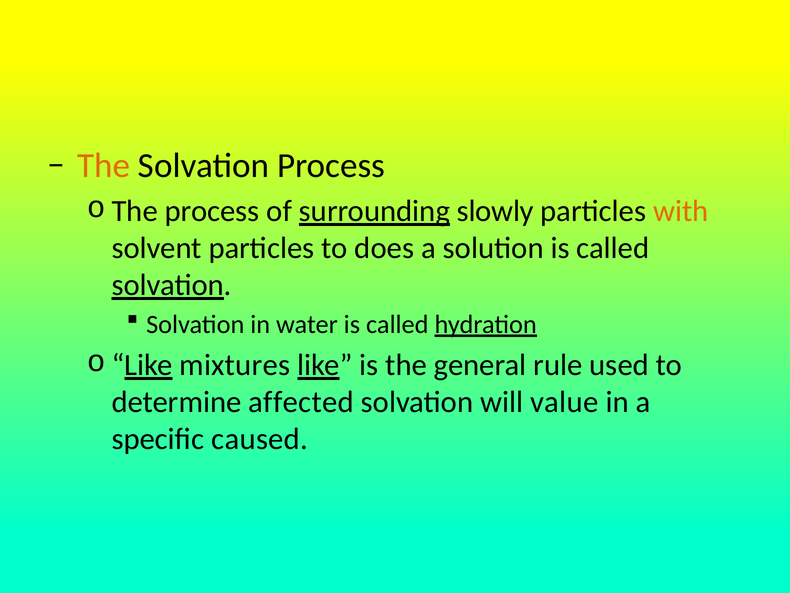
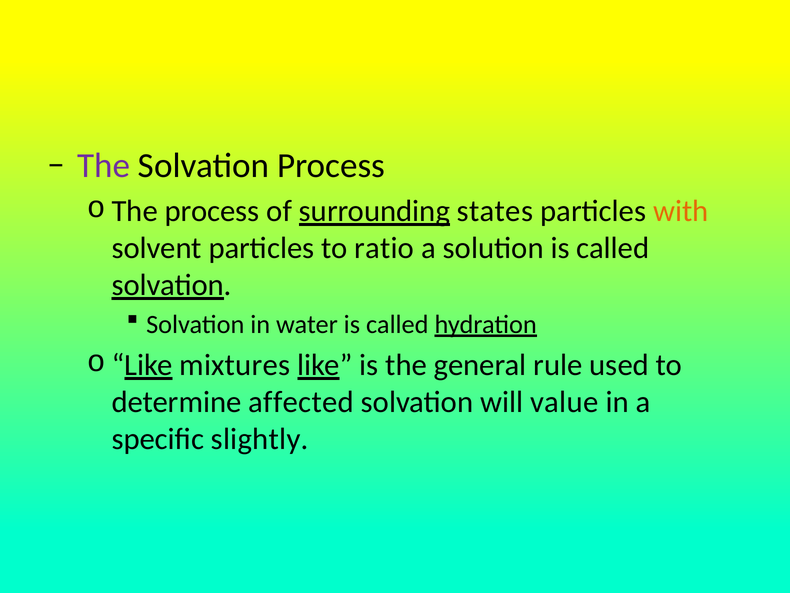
The colour: orange -> purple (104, 166)
slowly: slowly -> states (495, 211)
does: does -> ratio (384, 248)
caused: caused -> slightly (260, 439)
